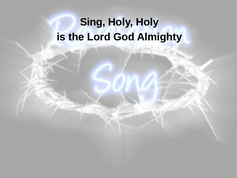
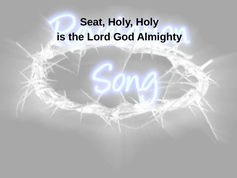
Sing: Sing -> Seat (93, 22)
